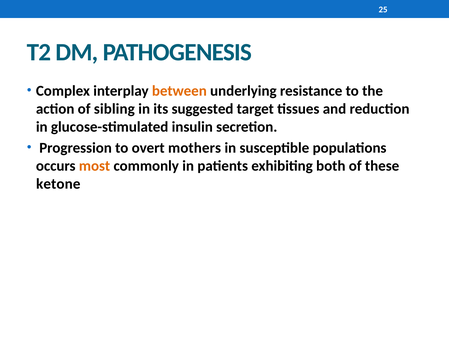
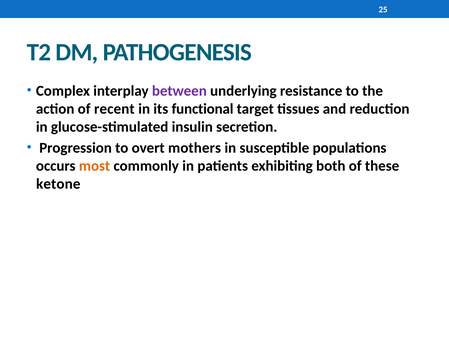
between colour: orange -> purple (179, 91)
sibling: sibling -> recent (114, 109)
suggested: suggested -> functional (203, 109)
